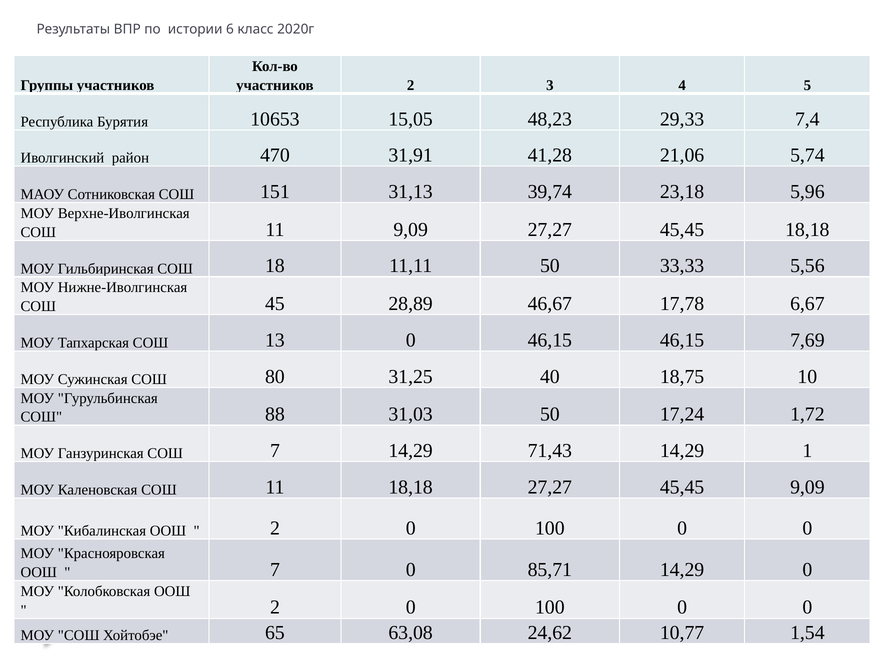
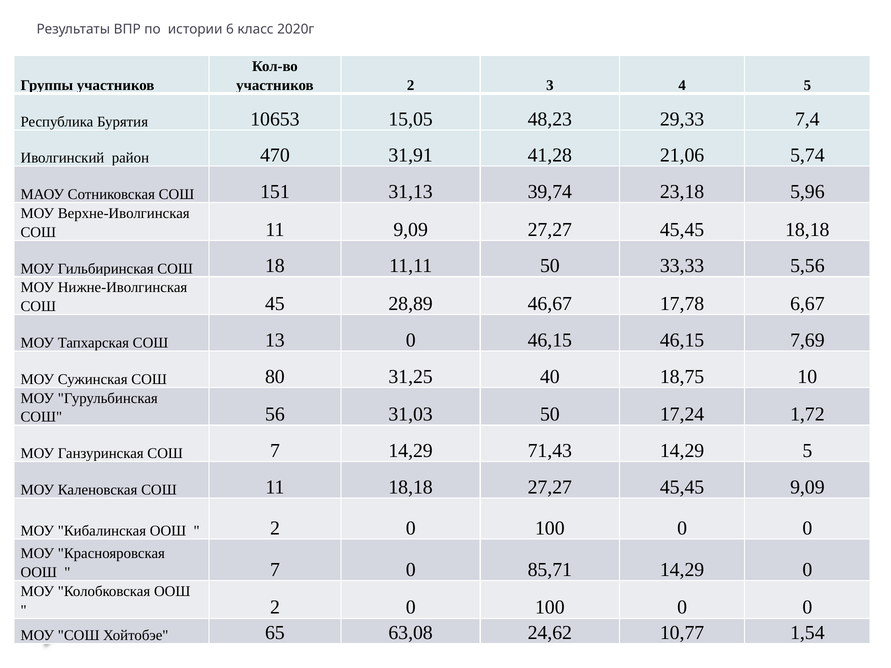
88: 88 -> 56 (275, 415)
14,29 1: 1 -> 5 (807, 451)
